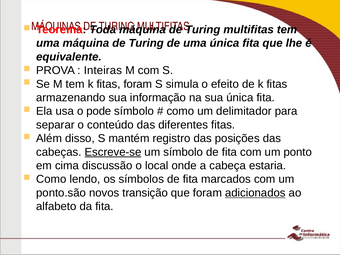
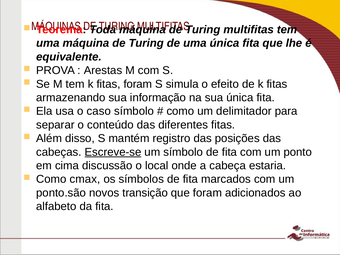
Inteiras: Inteiras -> Arestas (103, 70)
pode: pode -> caso (99, 111)
lendo: lendo -> cmax (85, 179)
adicionados underline: present -> none (255, 193)
